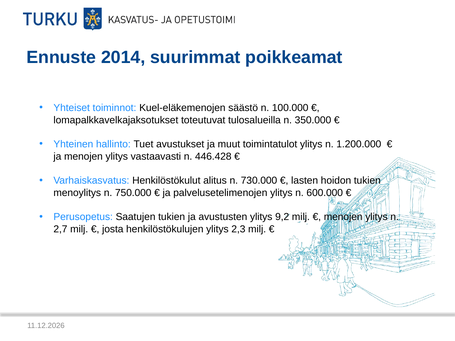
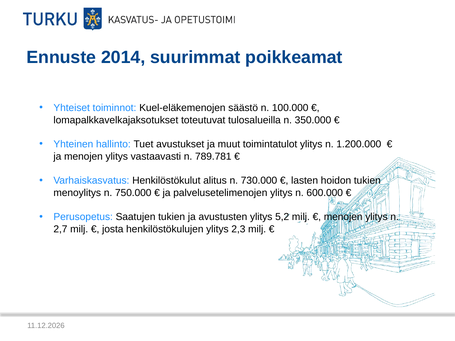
446.428: 446.428 -> 789.781 (213, 156)
9,2: 9,2 -> 5,2 (282, 217)
